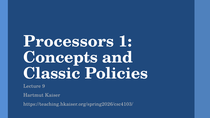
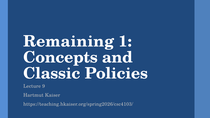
Processors: Processors -> Remaining (69, 41)
